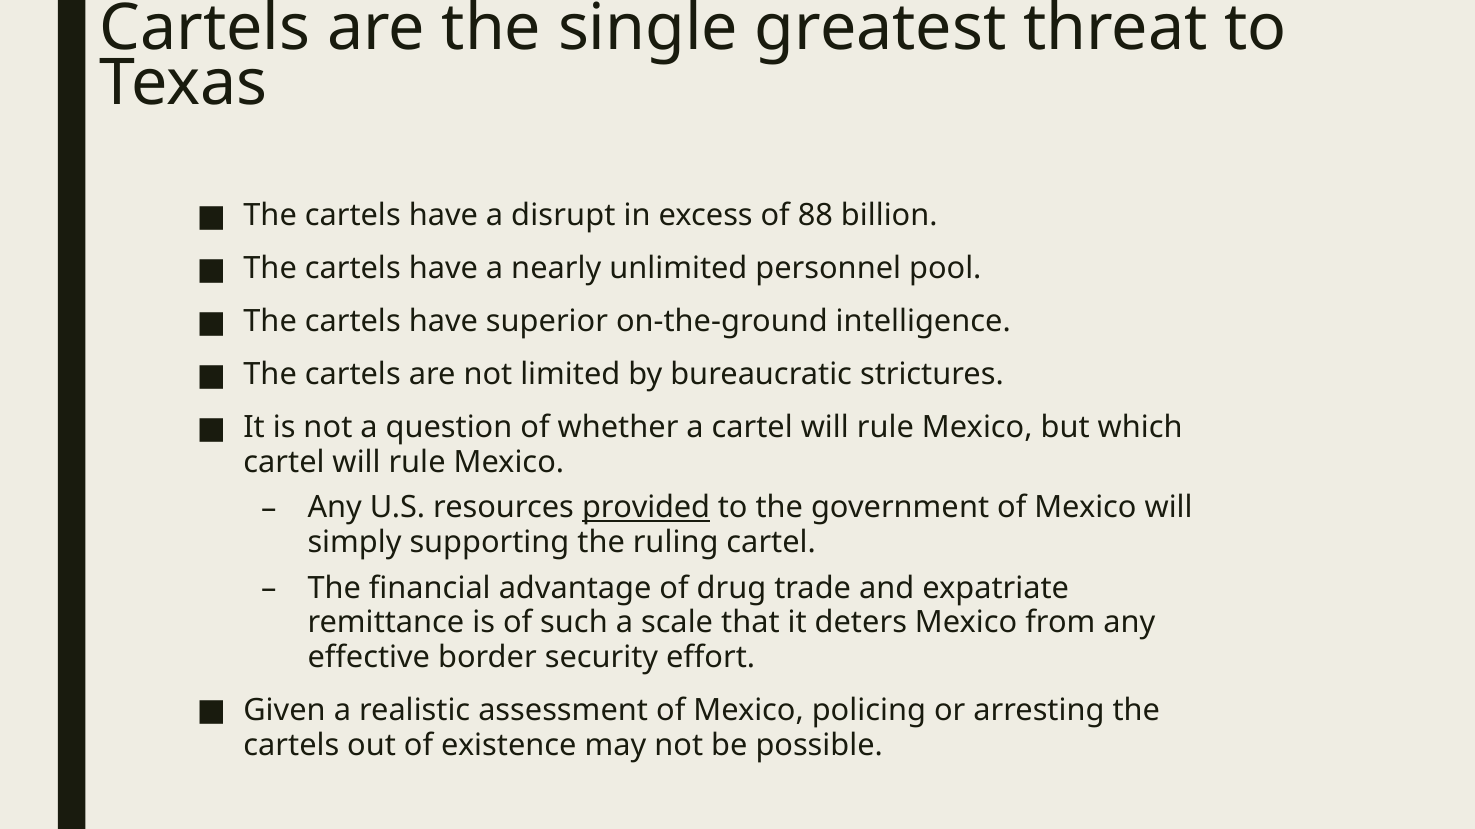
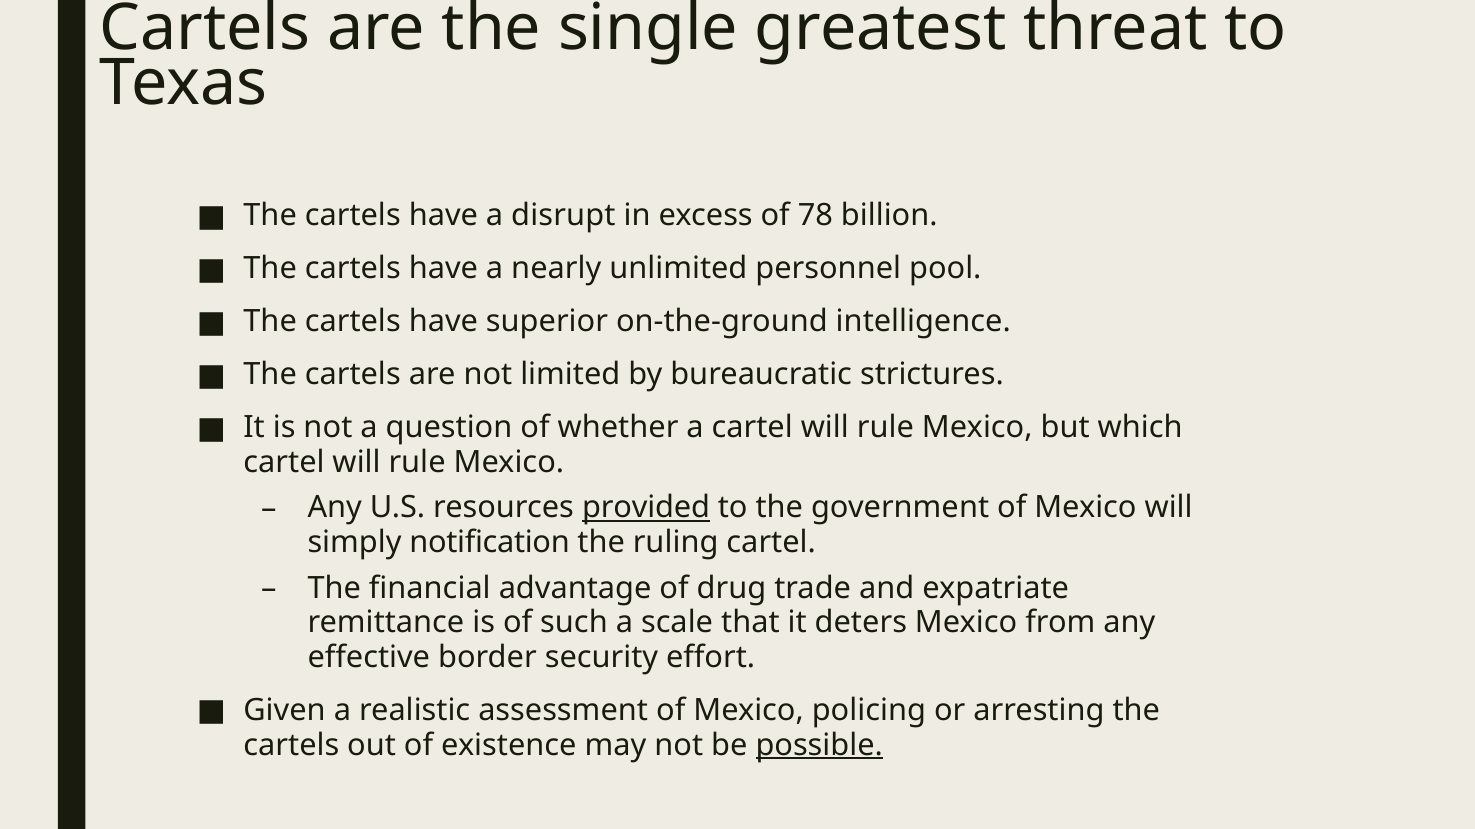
88: 88 -> 78 (815, 216)
supporting: supporting -> notification (490, 543)
possible underline: none -> present (819, 745)
